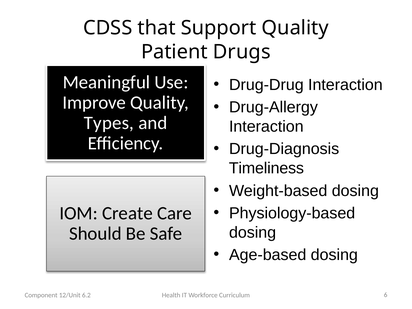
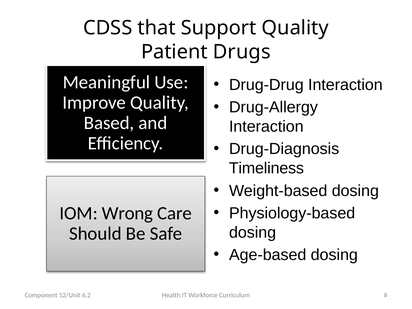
Types: Types -> Based (109, 123)
Create: Create -> Wrong (127, 213)
